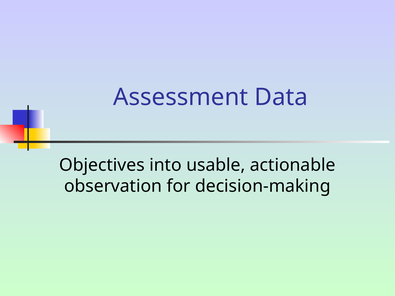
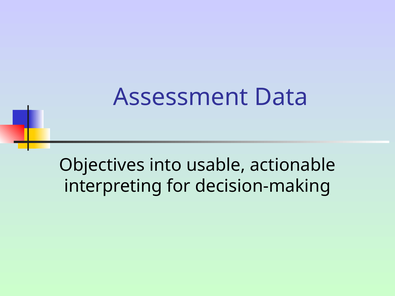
observation: observation -> interpreting (113, 186)
